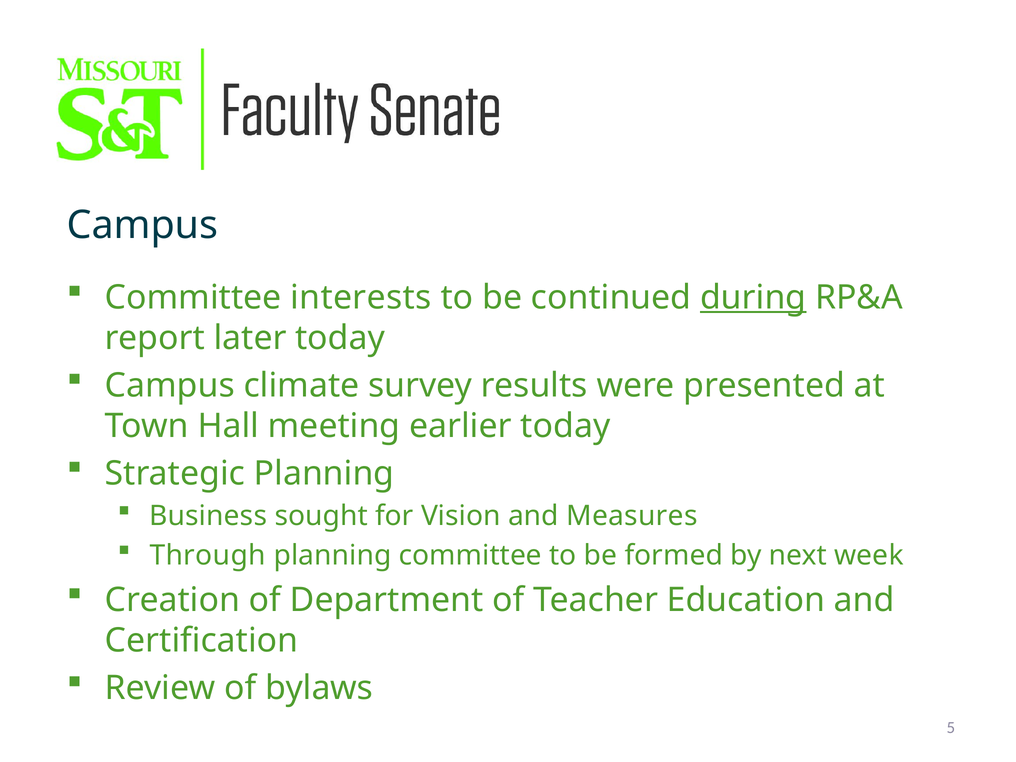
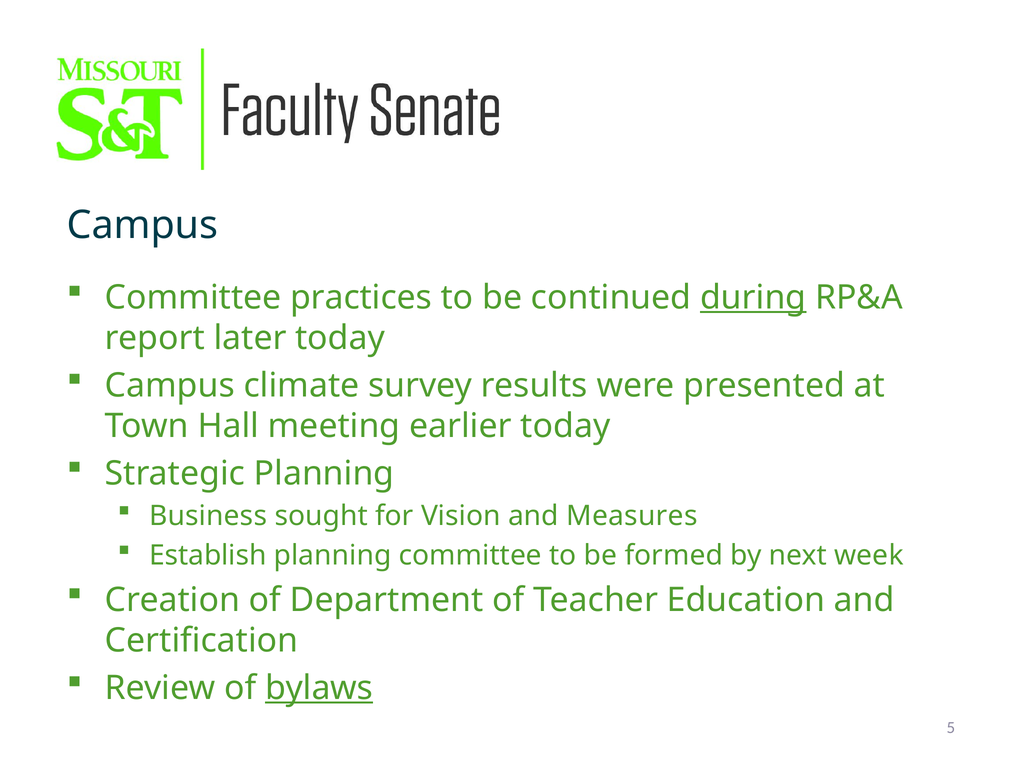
interests: interests -> practices (361, 297)
Through: Through -> Establish (208, 556)
bylaws underline: none -> present (319, 688)
